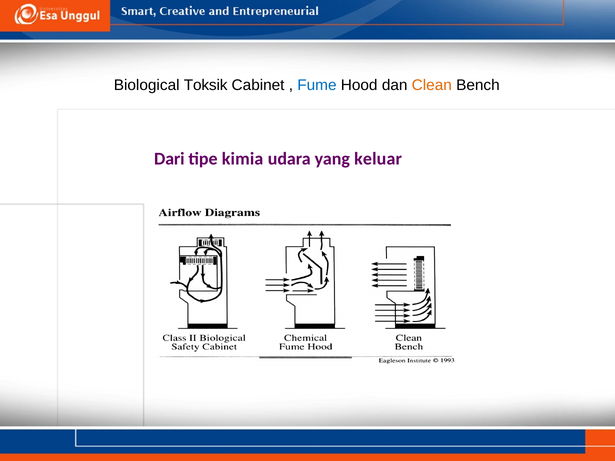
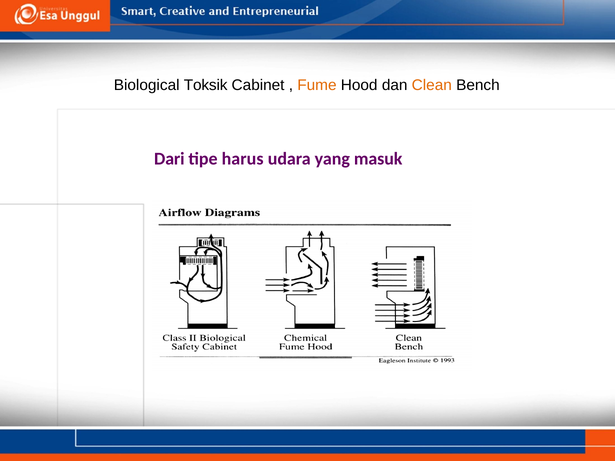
Fume colour: blue -> orange (317, 85)
kimia: kimia -> harus (243, 159)
keluar: keluar -> masuk (378, 159)
